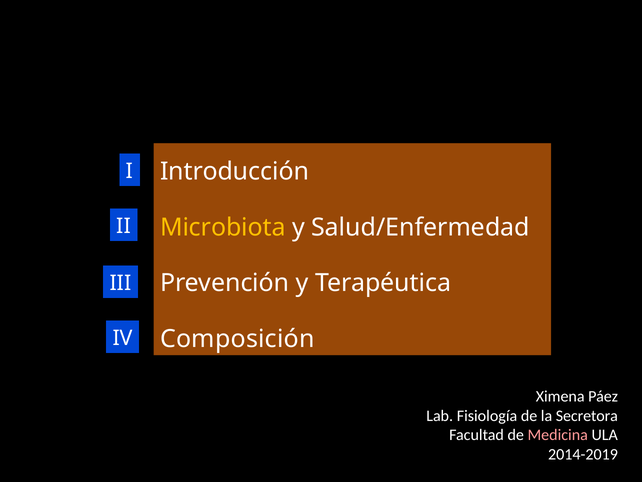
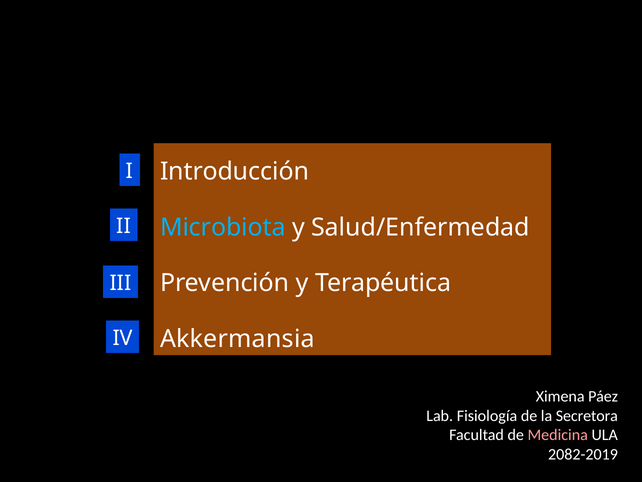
Microbiota colour: yellow -> light blue (223, 227)
Composición: Composición -> Akkermansia (237, 338)
2014-2019: 2014-2019 -> 2082-2019 (583, 454)
